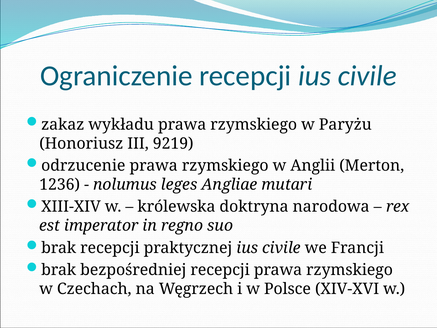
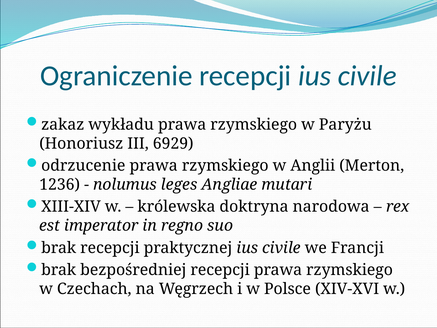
9219: 9219 -> 6929 (173, 143)
